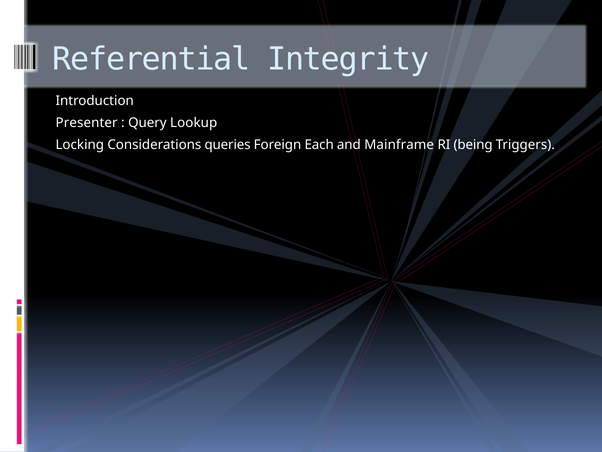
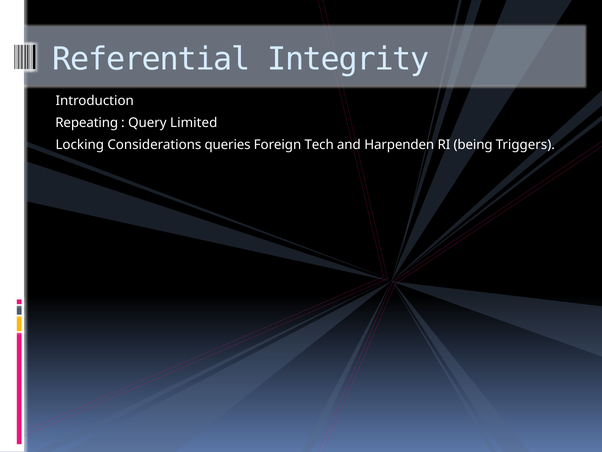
Presenter: Presenter -> Repeating (87, 123)
Lookup: Lookup -> Limited (194, 123)
Each: Each -> Tech (319, 145)
Mainframe: Mainframe -> Harpenden (399, 145)
